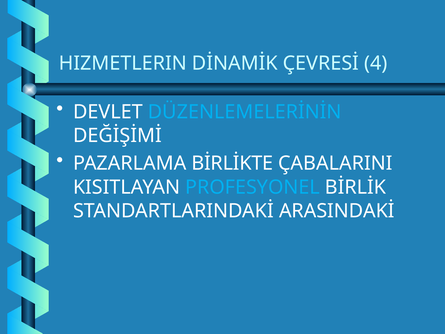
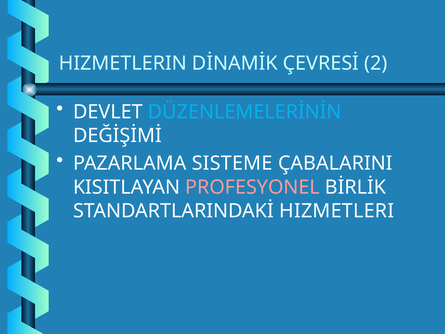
4: 4 -> 2 (376, 63)
BİRLİKTE: BİRLİKTE -> SISTEME (232, 163)
PROFESYONEL colour: light blue -> pink (252, 187)
ARASINDAKİ: ARASINDAKİ -> HIZMETLERI (337, 211)
